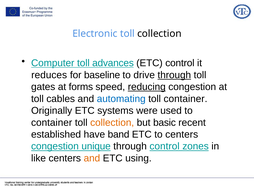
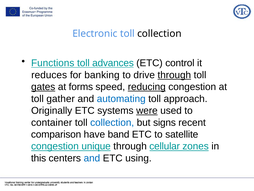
Computer: Computer -> Functions (53, 63)
baseline: baseline -> banking (102, 75)
gates underline: none -> present (43, 87)
cables: cables -> gather (61, 98)
toll container: container -> approach (186, 98)
were underline: none -> present (147, 110)
collection colour: orange -> blue (112, 122)
basic: basic -> signs (164, 122)
established: established -> comparison (56, 134)
to centers: centers -> satellite (182, 134)
through control: control -> cellular (165, 146)
like: like -> this (39, 158)
and colour: orange -> blue (92, 158)
